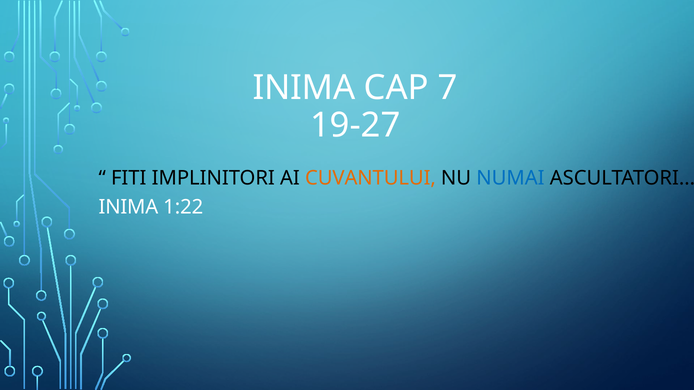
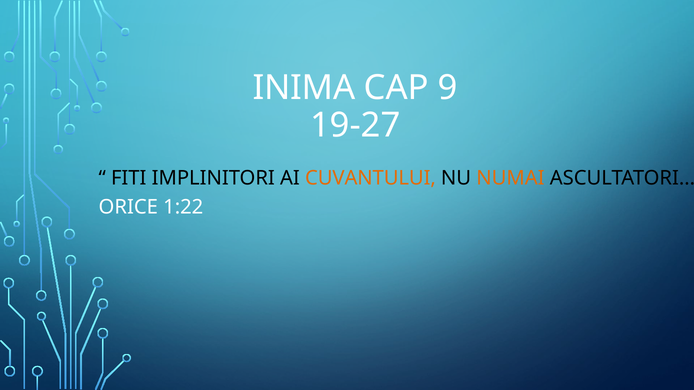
7: 7 -> 9 (448, 88)
NUMAI colour: blue -> orange (510, 178)
INIMA: INIMA -> ORICE (128, 207)
